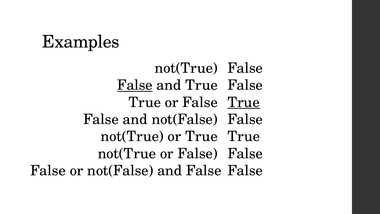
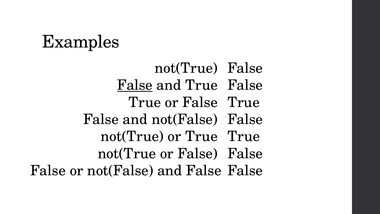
True underline: present -> none (244, 102)
